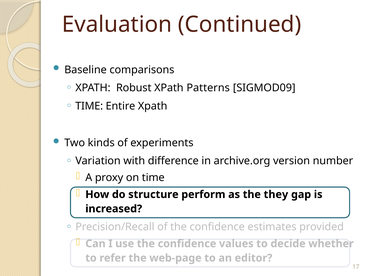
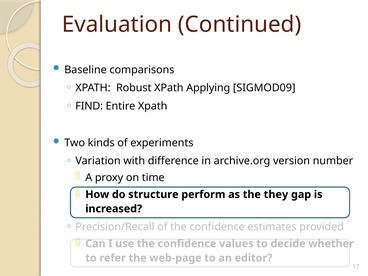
Patterns: Patterns -> Applying (208, 88)
TIME: TIME -> FIND (89, 106)
